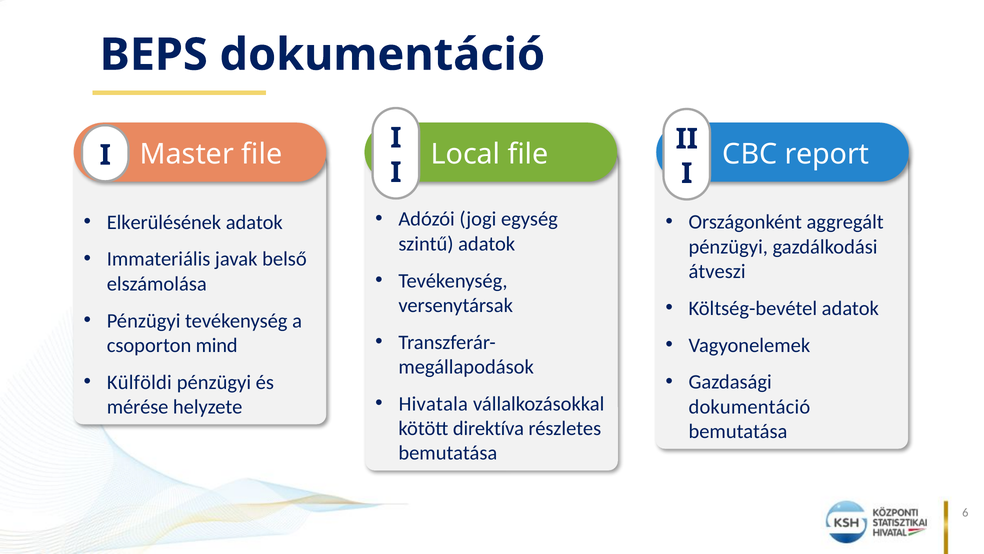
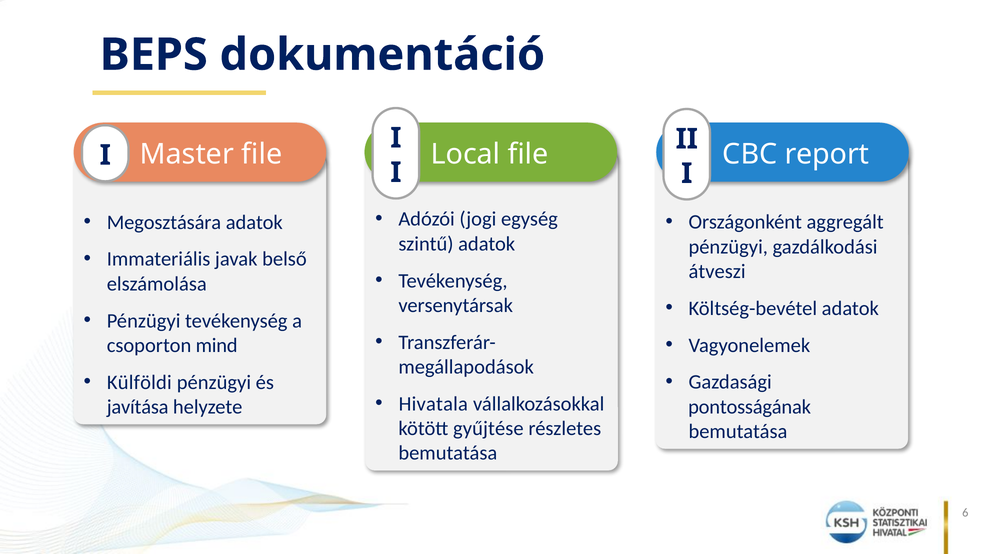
Elkerülésének: Elkerülésének -> Megosztására (164, 222)
dokumentáció: dokumentáció -> pontosságának (750, 406)
mérése: mérése -> javítása (138, 407)
direktíva: direktíva -> gyűjtése (488, 428)
